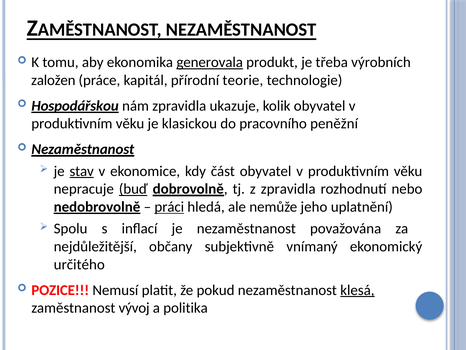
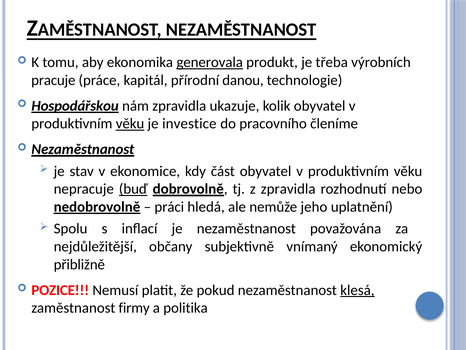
založen: založen -> pracuje (53, 80)
teorie: teorie -> danou (243, 80)
věku underline: none -> present (130, 124)
klasickou: klasickou -> investice (189, 124)
peněžní: peněžní -> členíme (334, 124)
stav underline: present -> none (82, 171)
práci underline: present -> none (169, 207)
určitého: určitého -> přibližně (79, 264)
vývoj: vývoj -> firmy (134, 308)
